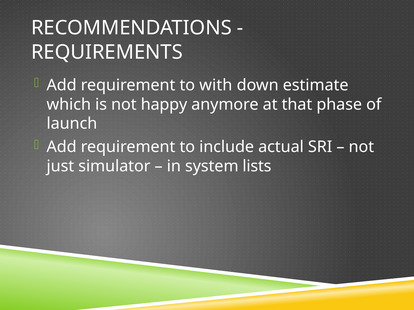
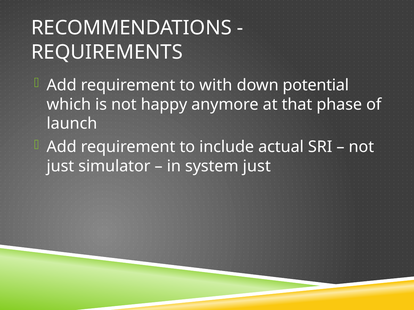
estimate: estimate -> potential (316, 85)
system lists: lists -> just (257, 166)
